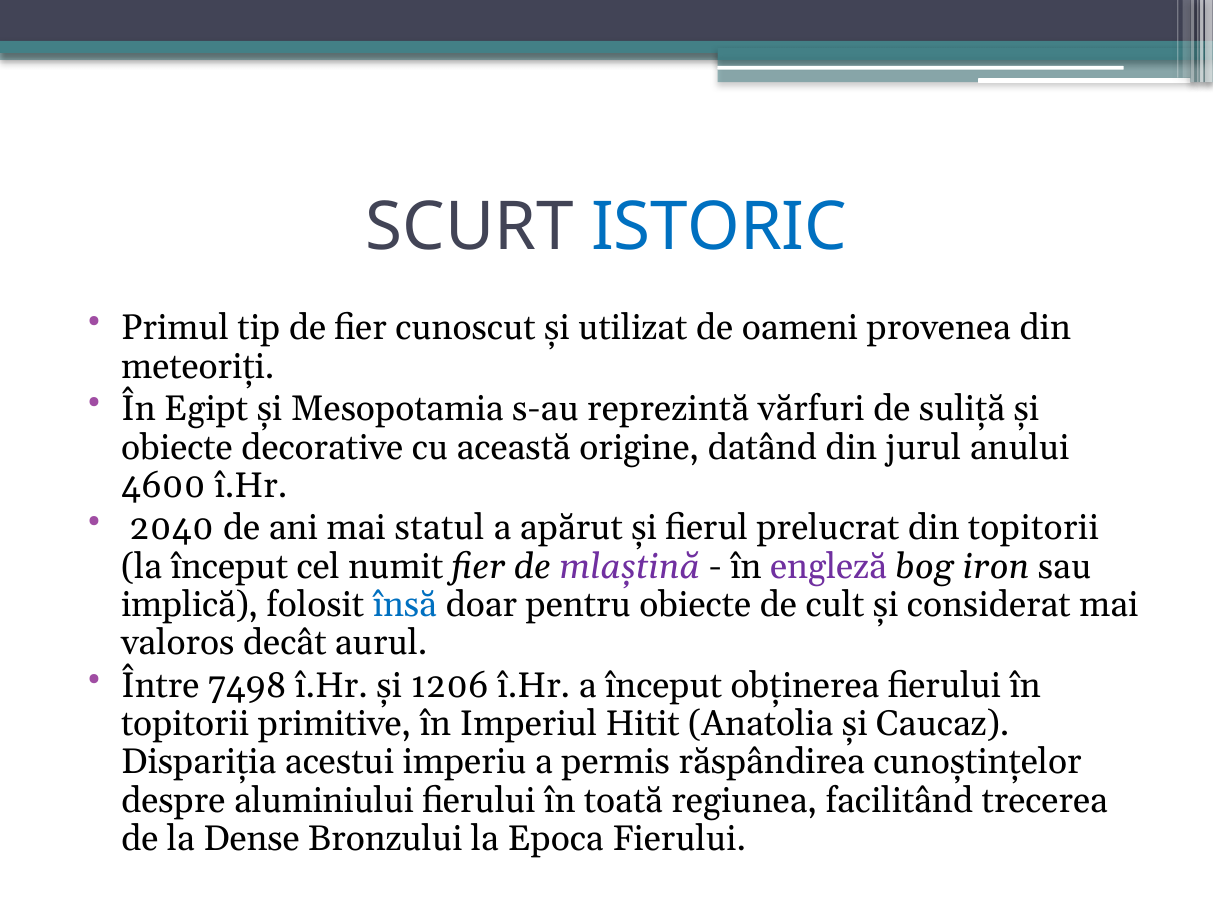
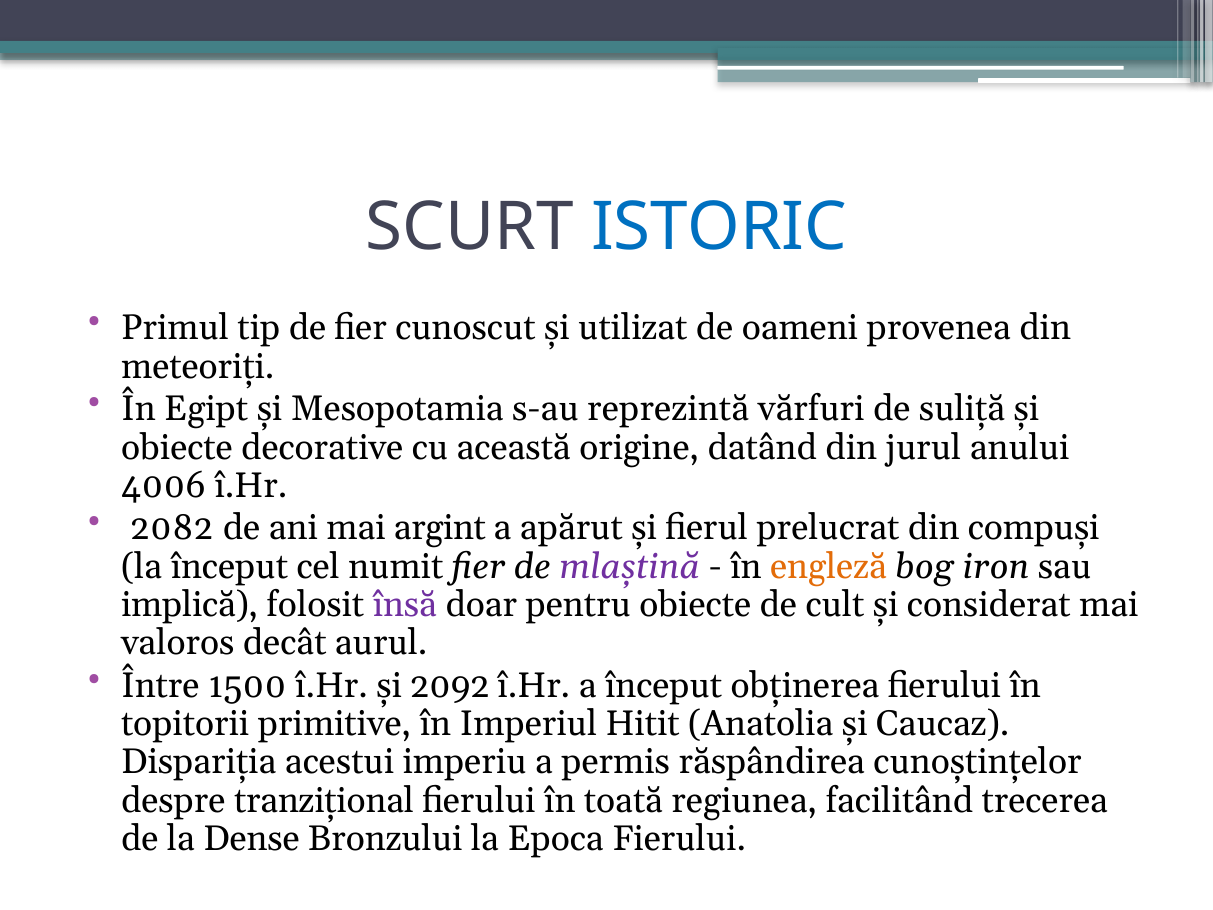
4600: 4600 -> 4006 (163, 485)
2040: 2040 -> 2082 (172, 528)
statul: statul -> argint (440, 528)
din topitorii: topitorii -> compuși (1034, 528)
engleză colour: purple -> orange (828, 566)
însă colour: blue -> purple (405, 605)
7498: 7498 -> 1500 (247, 686)
1206: 1206 -> 2092 (450, 686)
aluminiului: aluminiului -> tranzițional (324, 800)
